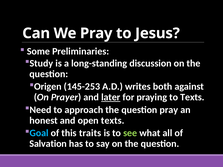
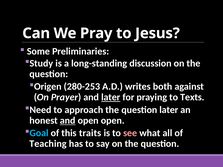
145-253: 145-253 -> 280-253 (82, 87)
question pray: pray -> later (169, 110)
and underline: none -> present (68, 121)
open texts: texts -> open (113, 121)
see colour: light green -> pink (130, 133)
Salvation: Salvation -> Teaching (48, 144)
